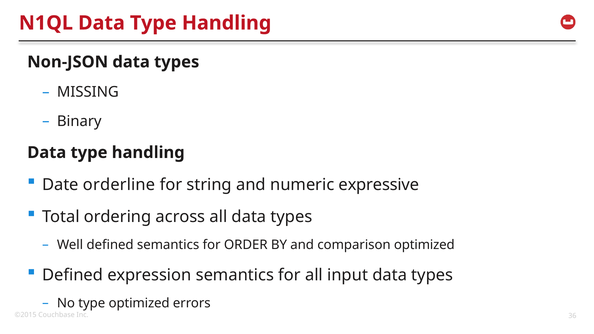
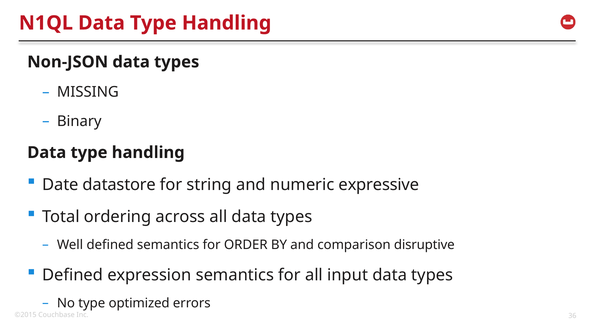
orderline: orderline -> datastore (119, 185)
comparison optimized: optimized -> disruptive (424, 245)
